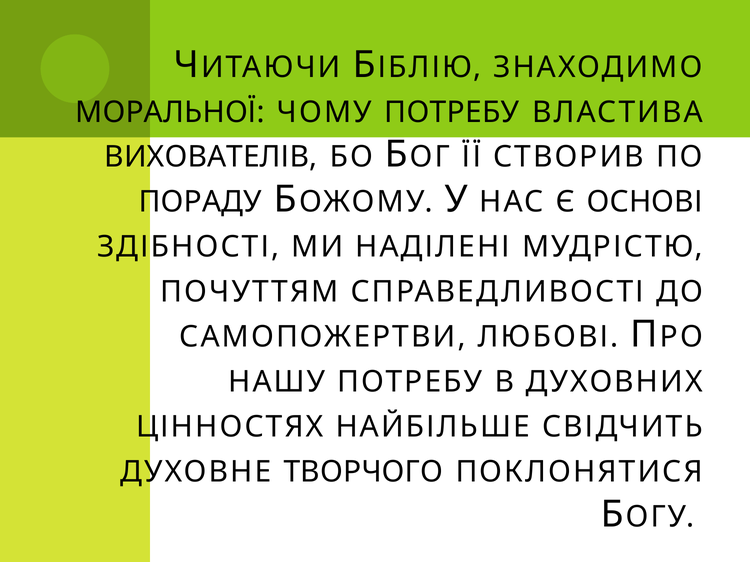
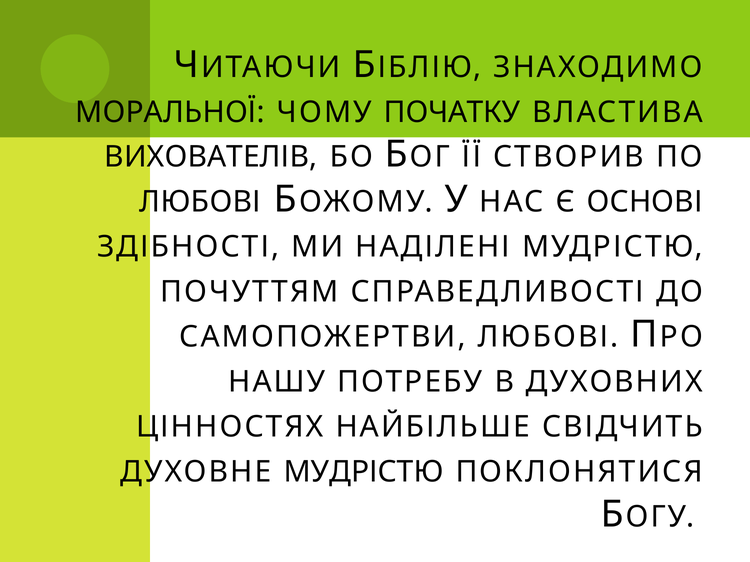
ЧОМУ ПОТРЕБУ: ПОТРЕБУ -> ПОЧАТКУ (452, 112)
ПОРАДУ: ПОРАДУ -> ЛЮБОВІ (200, 202)
ДУХОВНЕ ТВОРЧОГО: ТВОРЧОГО -> МУДРІСТЮ (364, 472)
